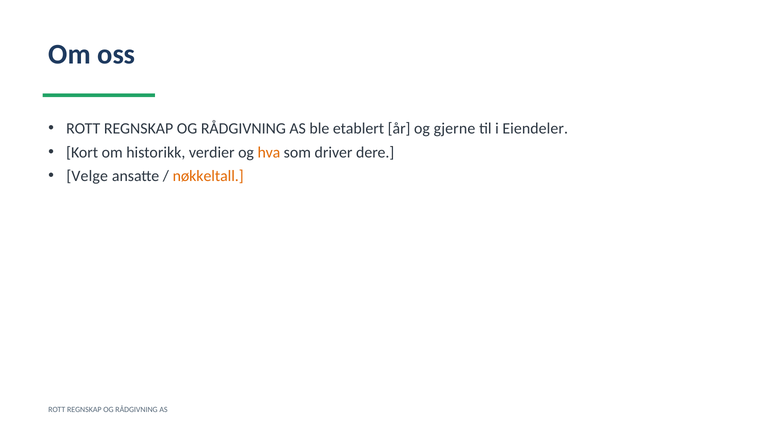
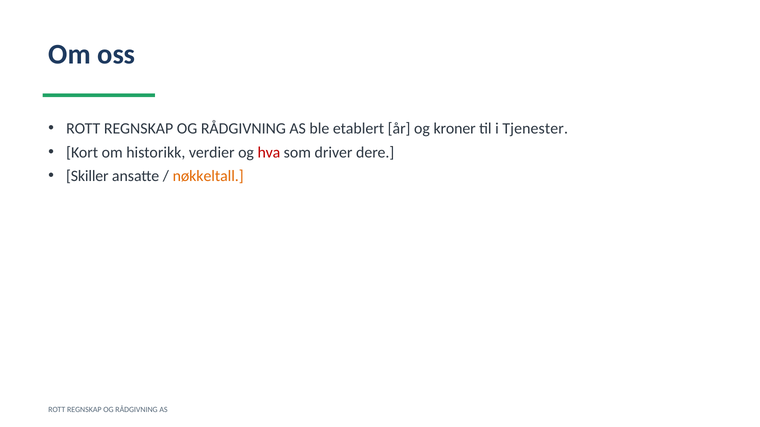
gjerne: gjerne -> kroner (455, 129)
Eiendeler: Eiendeler -> Tjenester (535, 129)
hva colour: orange -> red (269, 152)
Velge: Velge -> Skiller (87, 176)
